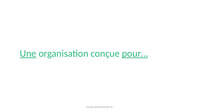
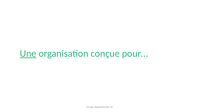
pour… underline: present -> none (135, 53)
